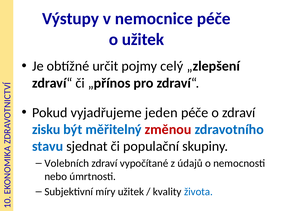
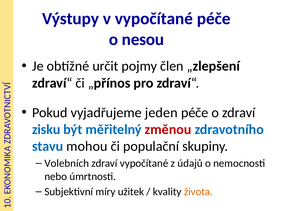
v nemocnice: nemocnice -> vypočítané (154, 19)
o užitek: užitek -> nesou (143, 39)
celý: celý -> člen (172, 66)
sjednat: sjednat -> mohou (87, 146)
života colour: blue -> orange (198, 192)
